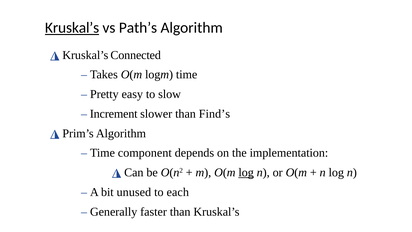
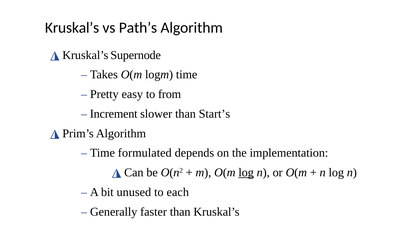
Kruskal’s underline: present -> none (72, 28)
Connected: Connected -> Supernode (136, 55)
slow: slow -> from (170, 94)
Find’s: Find’s -> Start’s (214, 114)
component: component -> formulated (145, 153)
